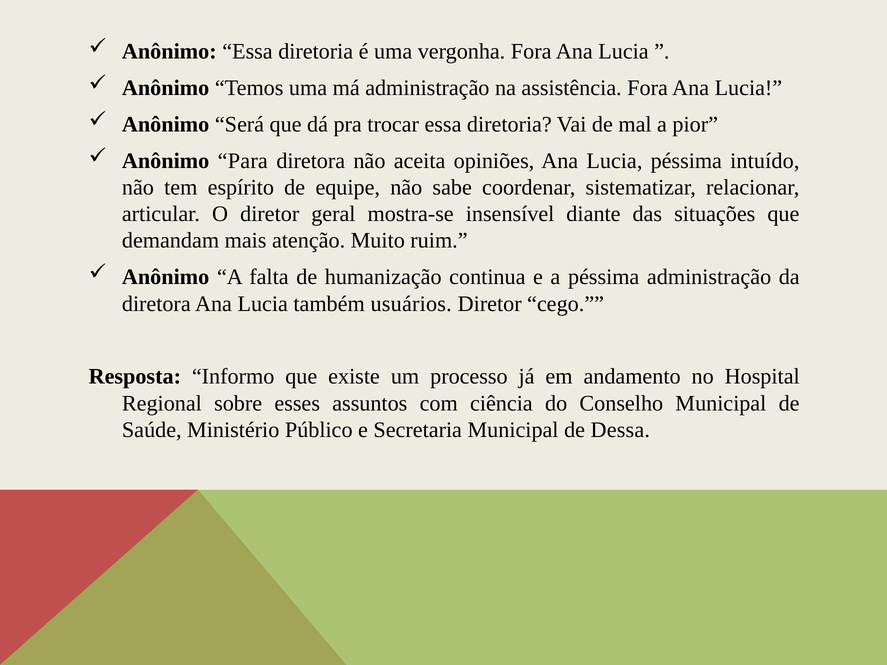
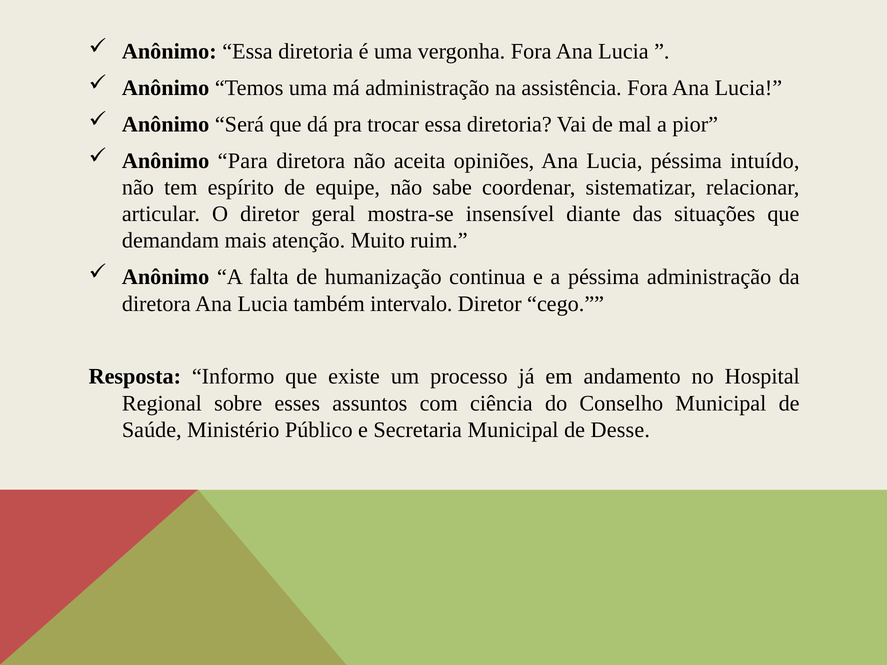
usuários: usuários -> intervalo (411, 304)
Dessa: Dessa -> Desse (620, 430)
